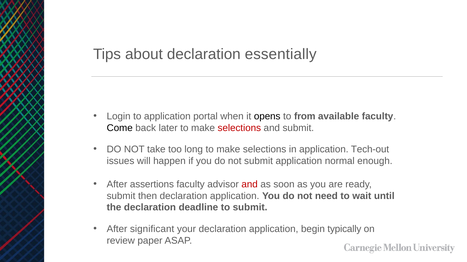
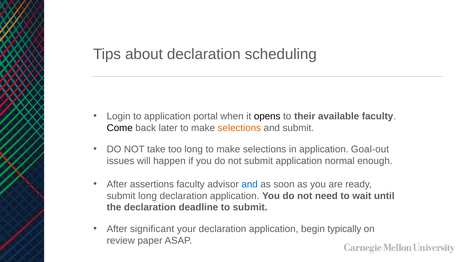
essentially: essentially -> scheduling (281, 54)
from: from -> their (305, 117)
selections colour: red -> orange (239, 128)
Tech-out: Tech-out -> Goal-out (370, 150)
and colour: red -> blue (250, 185)
submit then: then -> long (148, 196)
